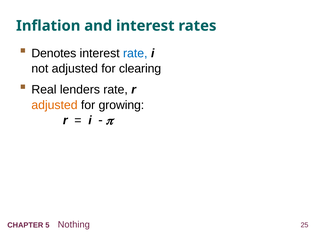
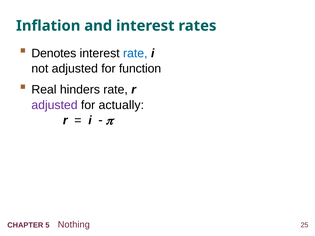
clearing: clearing -> function (140, 69)
lenders: lenders -> hinders (80, 90)
adjusted colour: orange -> purple (54, 105)
growing: growing -> actually (121, 105)
